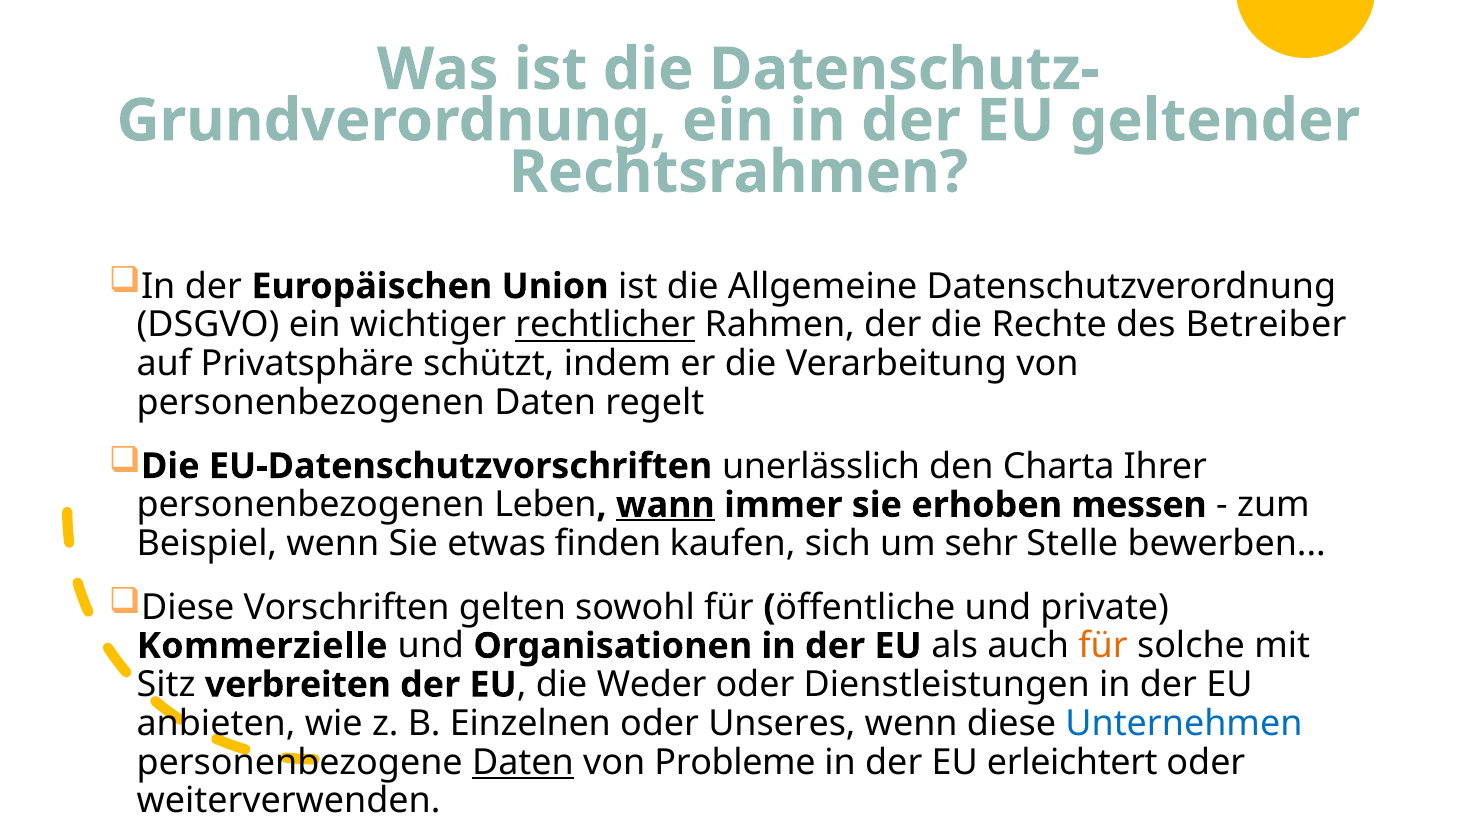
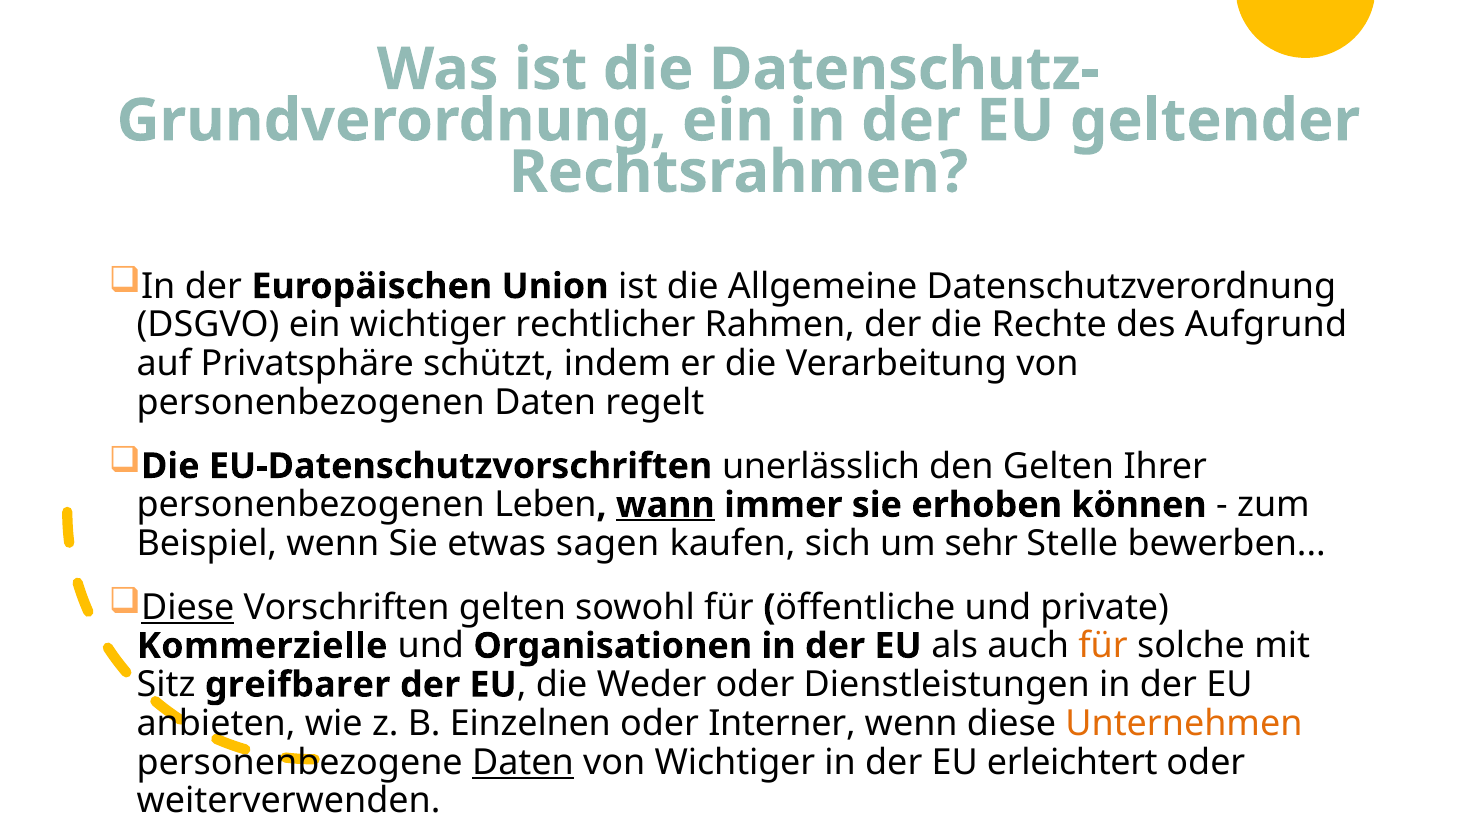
rechtlicher underline: present -> none (605, 325)
Betreiber: Betreiber -> Aufgrund (1266, 325)
den Charta: Charta -> Gelten (1059, 466)
messen: messen -> können (1139, 505)
finden: finden -> sagen (608, 544)
Diese underline: none -> present (188, 607)
verbreiten: verbreiten -> greifbarer (298, 685)
Unseres: Unseres -> Interner (782, 723)
Unternehmen colour: blue -> orange (1184, 723)
von Probleme: Probleme -> Wichtiger (735, 762)
